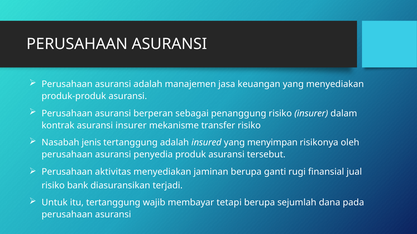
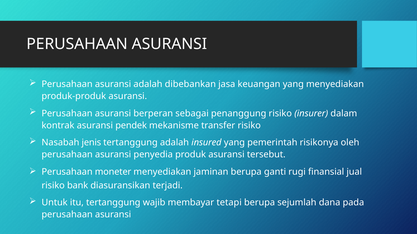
manajemen: manajemen -> dibebankan (190, 84)
asuransi insurer: insurer -> pendek (131, 126)
menyimpan: menyimpan -> pemerintah (272, 143)
aktivitas: aktivitas -> moneter (113, 172)
